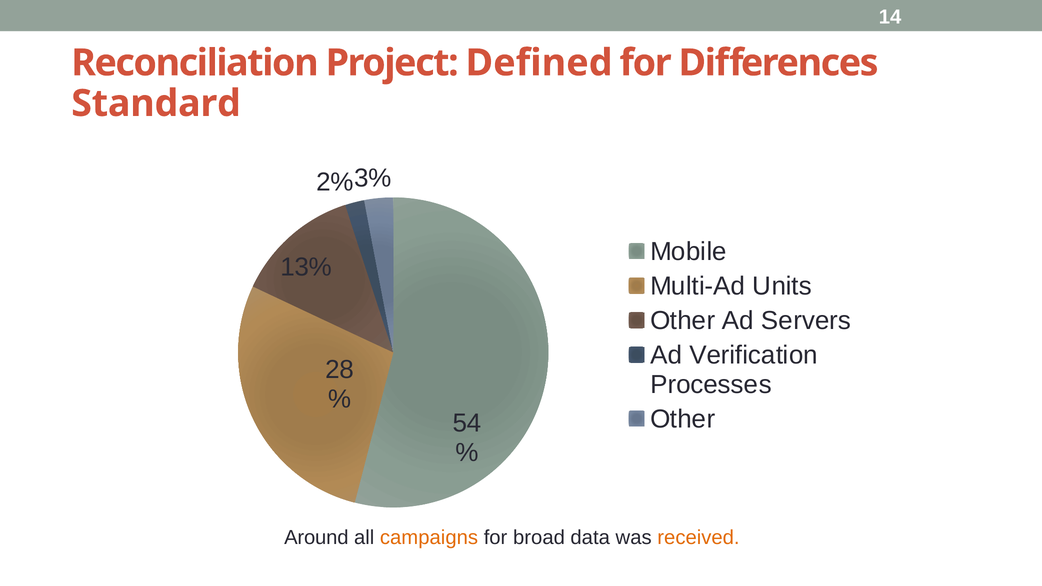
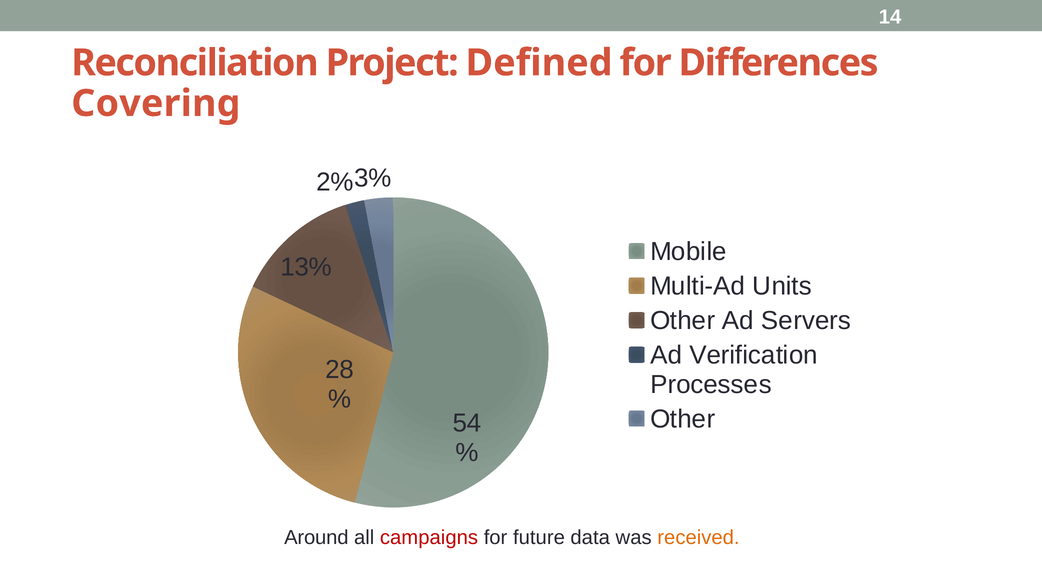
Standard: Standard -> Covering (156, 104)
campaigns colour: orange -> red (429, 538)
broad: broad -> future (539, 538)
